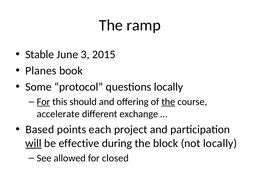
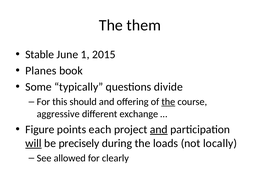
ramp: ramp -> them (144, 25)
3: 3 -> 1 (85, 55)
protocol: protocol -> typically (79, 87)
questions locally: locally -> divide (168, 87)
For underline: present -> none (43, 102)
accelerate: accelerate -> aggressive (58, 114)
Based: Based -> Figure (40, 129)
and underline: none -> present (159, 129)
effective: effective -> precisely (79, 143)
block: block -> loads (166, 143)
closed: closed -> clearly (115, 158)
